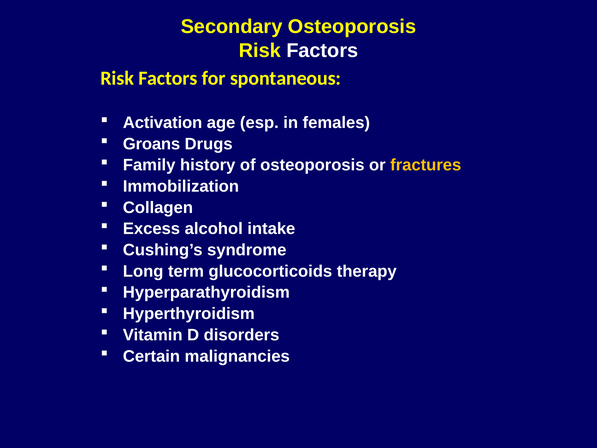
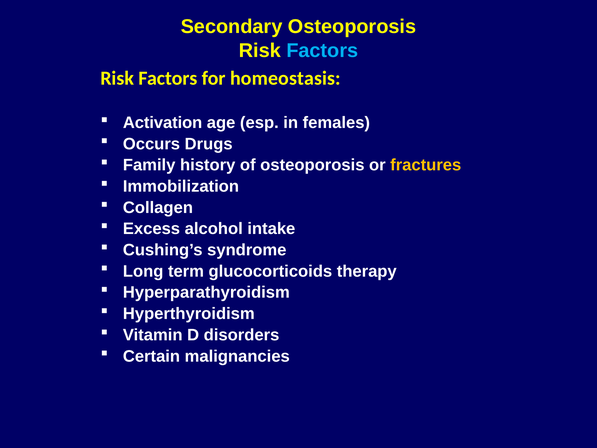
Factors colour: white -> light blue (322, 51)
spontaneous: spontaneous -> homeostasis (285, 78)
Groans: Groans -> Occurs (151, 144)
